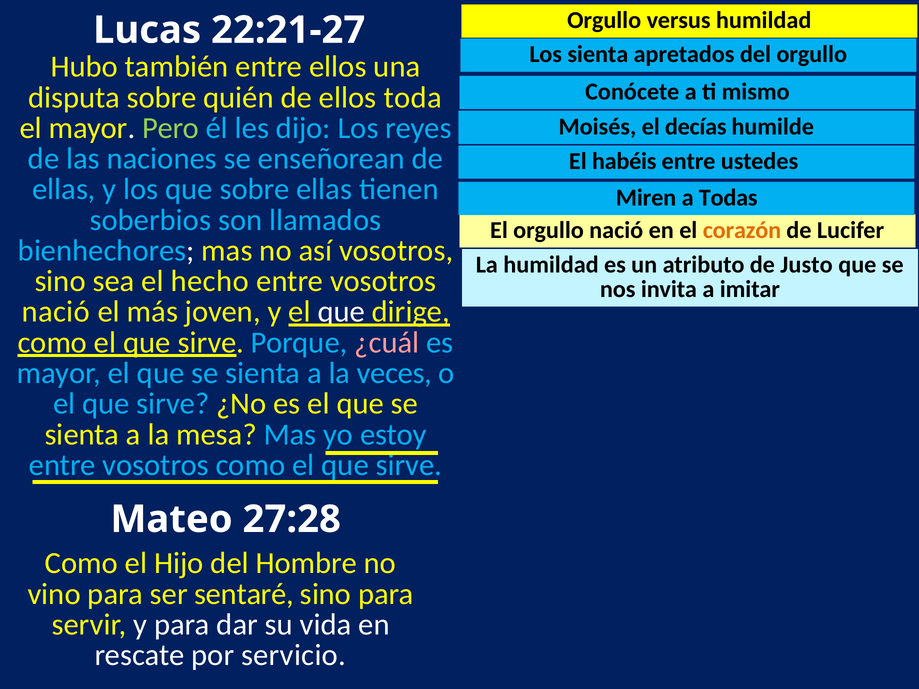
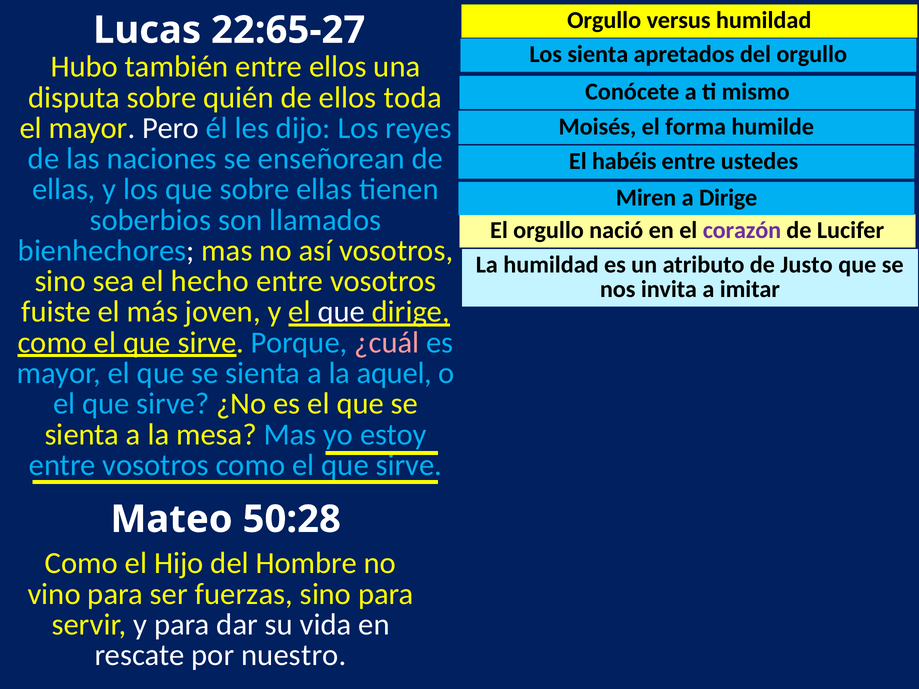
22:21-27: 22:21-27 -> 22:65-27 (288, 30)
Pero colour: light green -> white (171, 128)
decías: decías -> forma (696, 127)
a Todas: Todas -> Dirige (728, 198)
corazón colour: orange -> purple (742, 230)
nació: nació -> fuiste (56, 312)
veces: veces -> aquel (394, 373)
27:28: 27:28 -> 50:28 (292, 519)
sentaré: sentaré -> fuerzas (244, 594)
servicio: servicio -> nuestro (294, 655)
